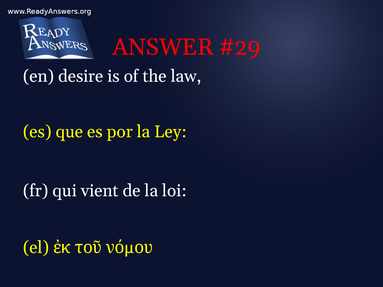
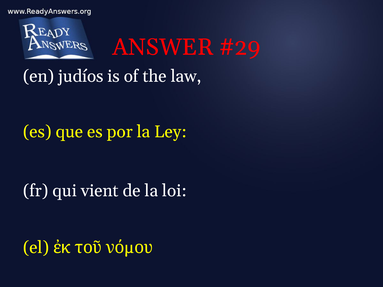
desire: desire -> judíos (81, 76)
